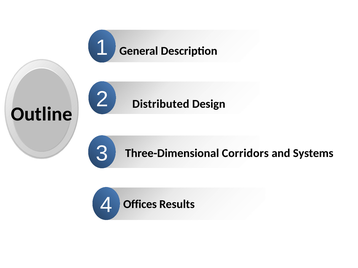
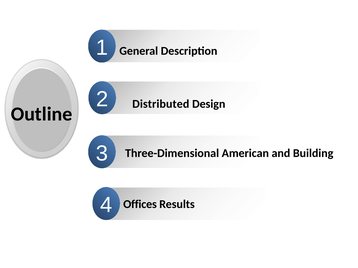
Corridors: Corridors -> American (245, 153)
Systems: Systems -> Building (313, 153)
